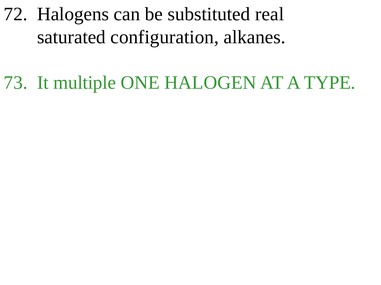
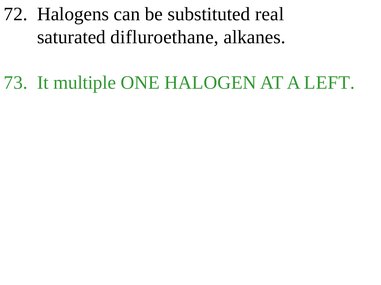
configuration: configuration -> difluroethane (165, 37)
TYPE: TYPE -> LEFT (329, 83)
